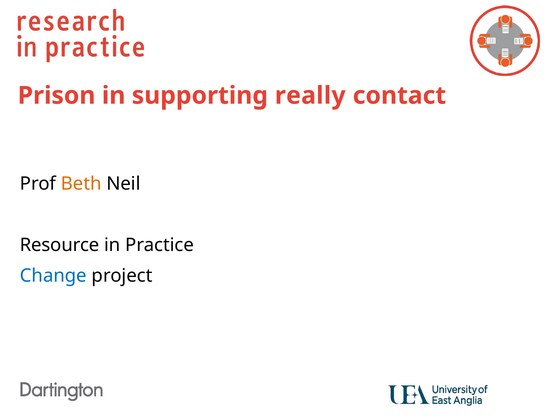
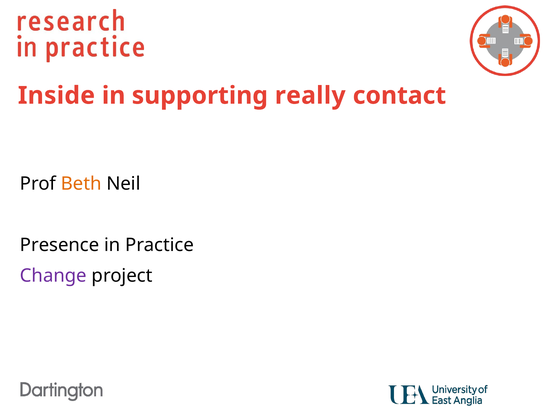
Prison: Prison -> Inside (56, 95)
Resource: Resource -> Presence (60, 245)
Change colour: blue -> purple (53, 275)
